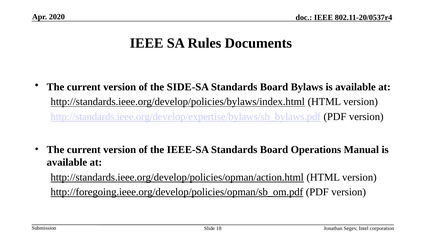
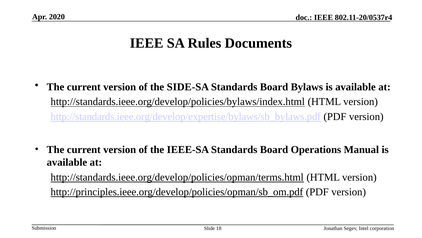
http://standards.ieee.org/develop/policies/opman/action.html: http://standards.ieee.org/develop/policies/opman/action.html -> http://standards.ieee.org/develop/policies/opman/terms.html (177, 177)
http://foregoing.ieee.org/develop/policies/opman/sb_om.pdf: http://foregoing.ieee.org/develop/policies/opman/sb_om.pdf -> http://principles.ieee.org/develop/policies/opman/sb_om.pdf (177, 192)
